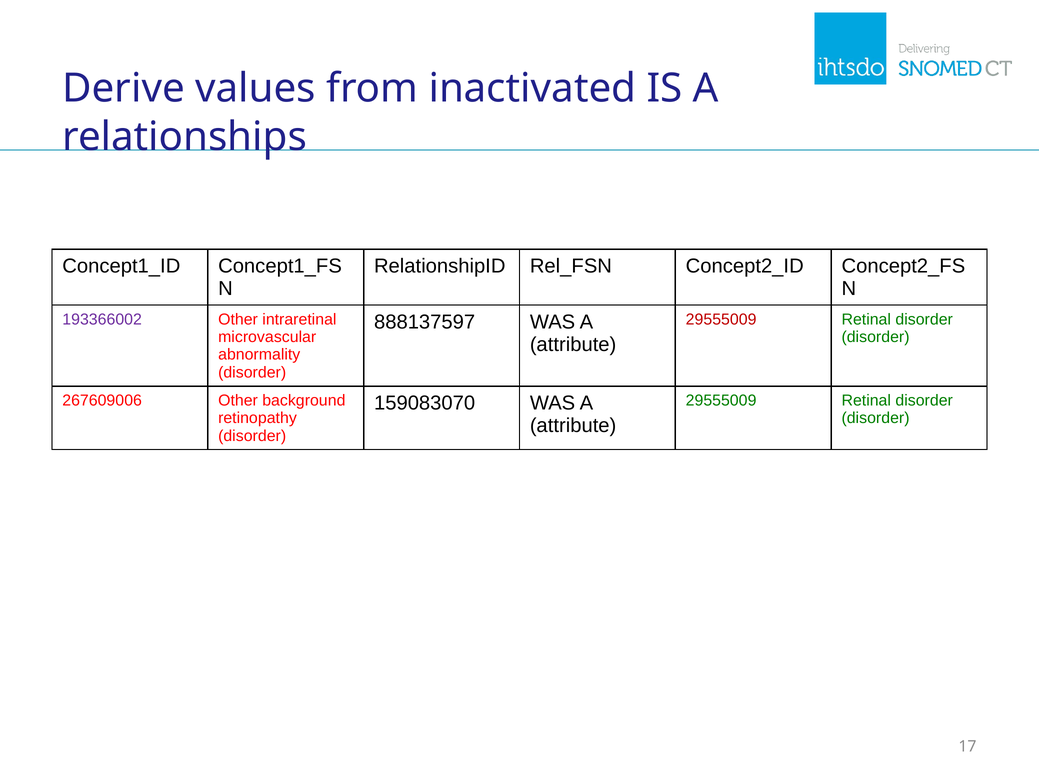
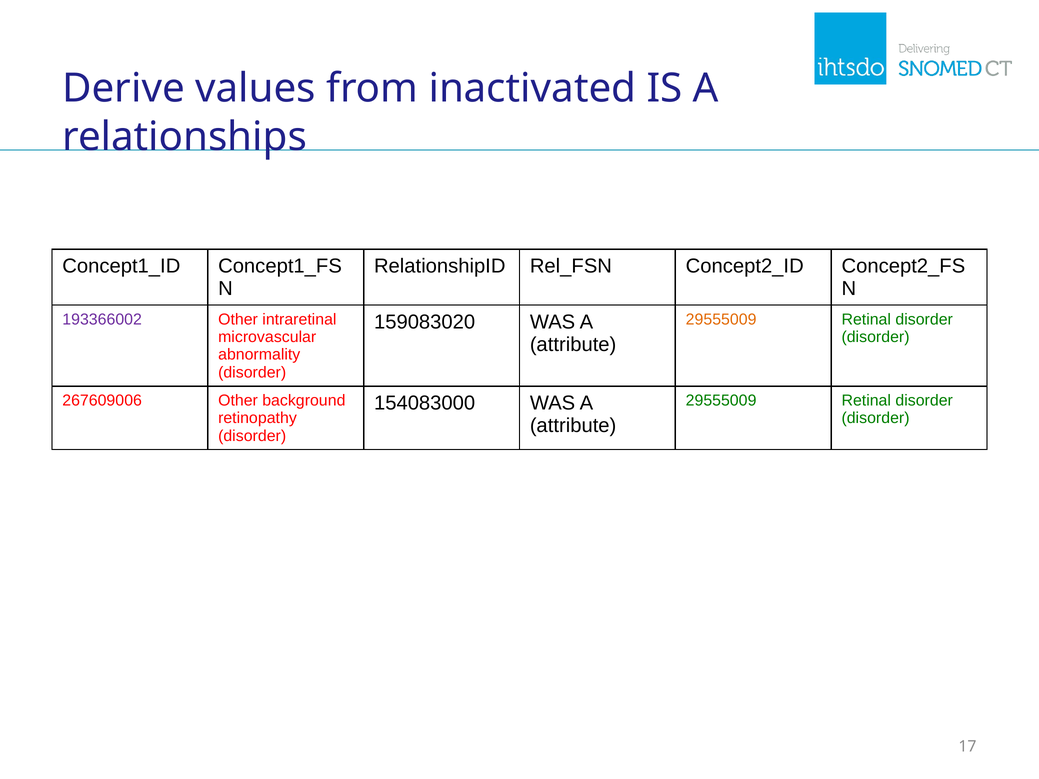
29555009 colour: red -> orange (721, 319)
888137597: 888137597 -> 159083020 (425, 322)
159083070: 159083070 -> 154083000 (425, 403)
